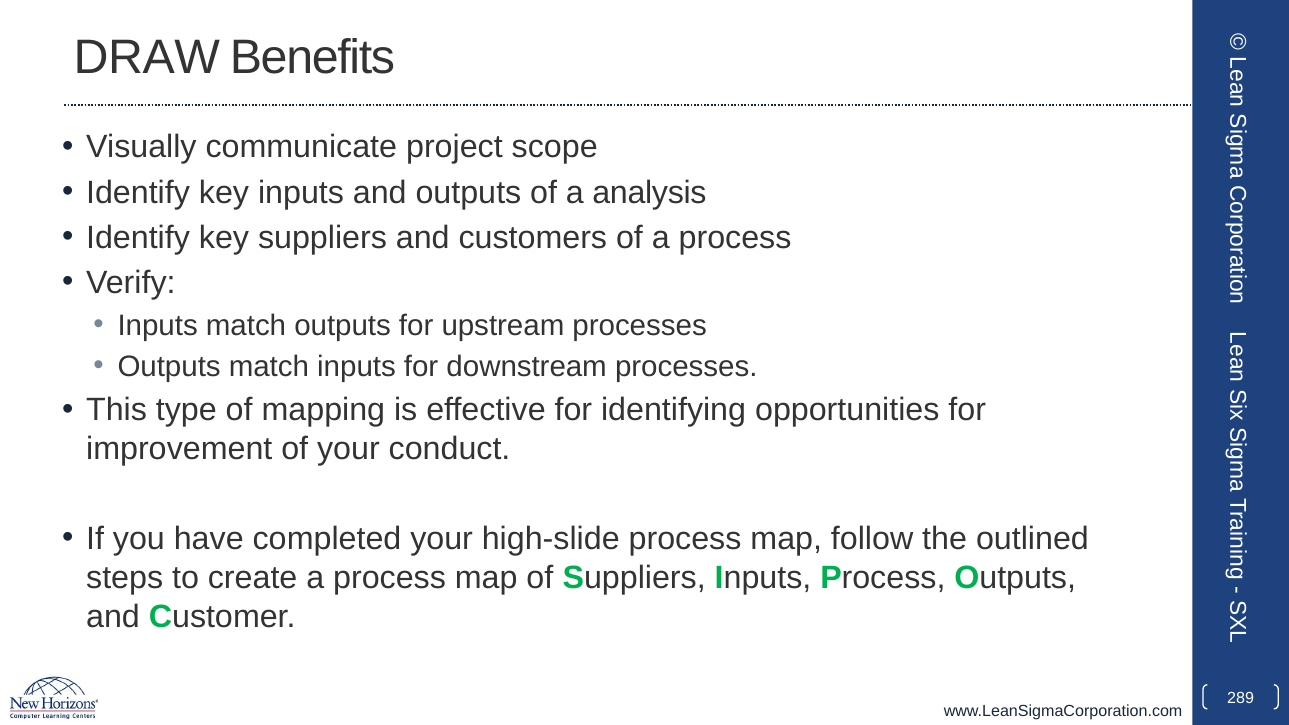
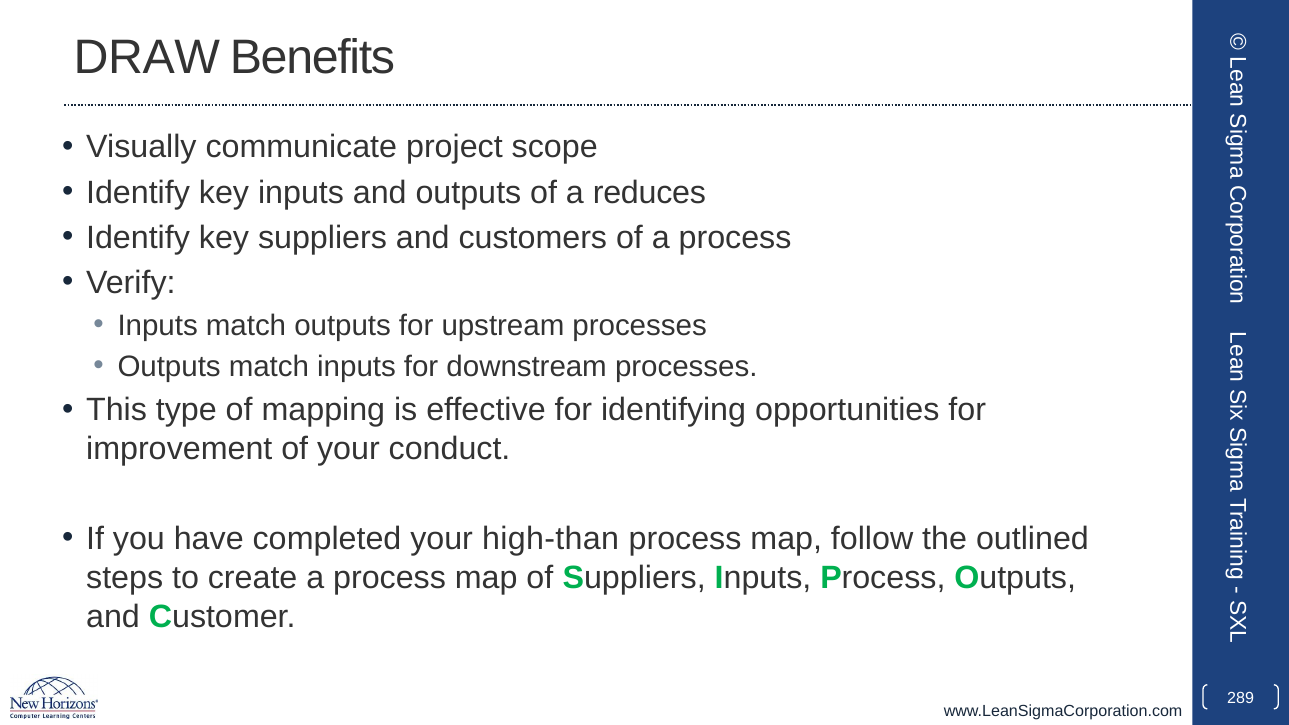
analysis: analysis -> reduces (649, 192)
high-slide: high-slide -> high-than (551, 539)
